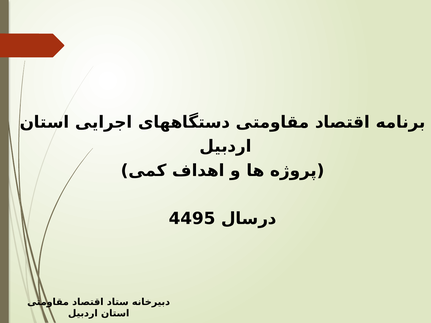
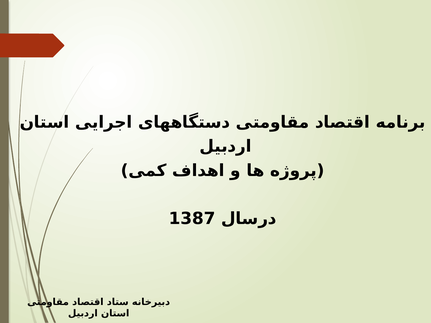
4495: 4495 -> 1387 (192, 219)
